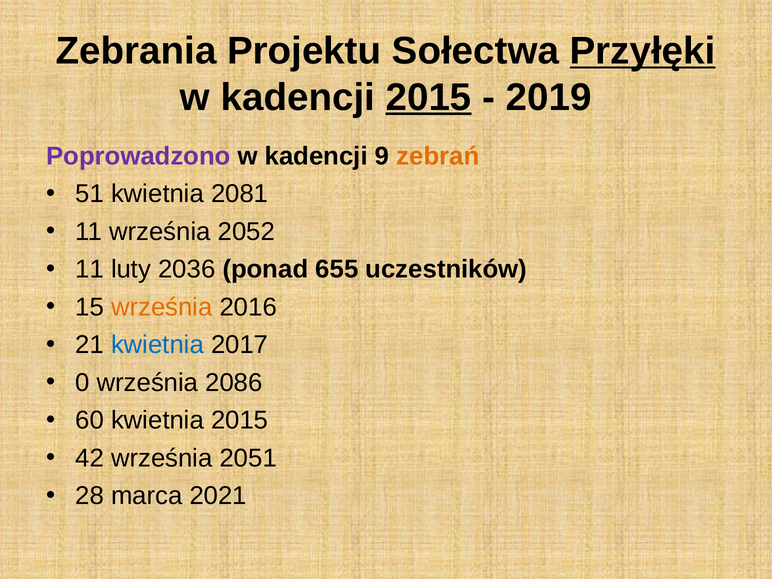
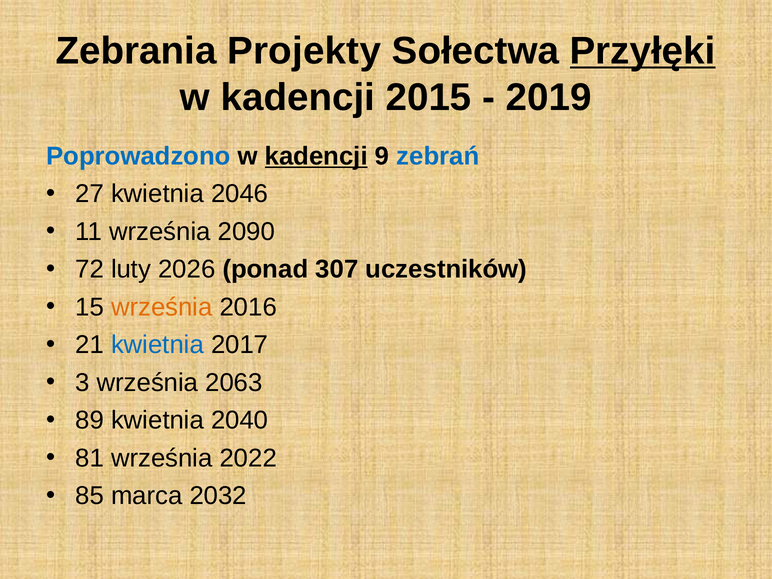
Projektu: Projektu -> Projekty (304, 51)
2015 underline: present -> none (429, 97)
Poprowadzono colour: purple -> blue (138, 156)
kadencji underline: none -> present (316, 156)
zebrań colour: orange -> blue (438, 156)
51: 51 -> 27 (90, 194)
2081: 2081 -> 2046 (240, 194)
2052: 2052 -> 2090 (246, 232)
11: 11 -> 72 (90, 269)
2036: 2036 -> 2026 (187, 269)
655: 655 -> 307 (337, 269)
0: 0 -> 3 (82, 383)
2086: 2086 -> 2063 (234, 383)
60: 60 -> 89 (90, 420)
kwietnia 2015: 2015 -> 2040 (240, 420)
42: 42 -> 81 (90, 458)
2051: 2051 -> 2022 (248, 458)
28: 28 -> 85 (90, 496)
2021: 2021 -> 2032 (218, 496)
